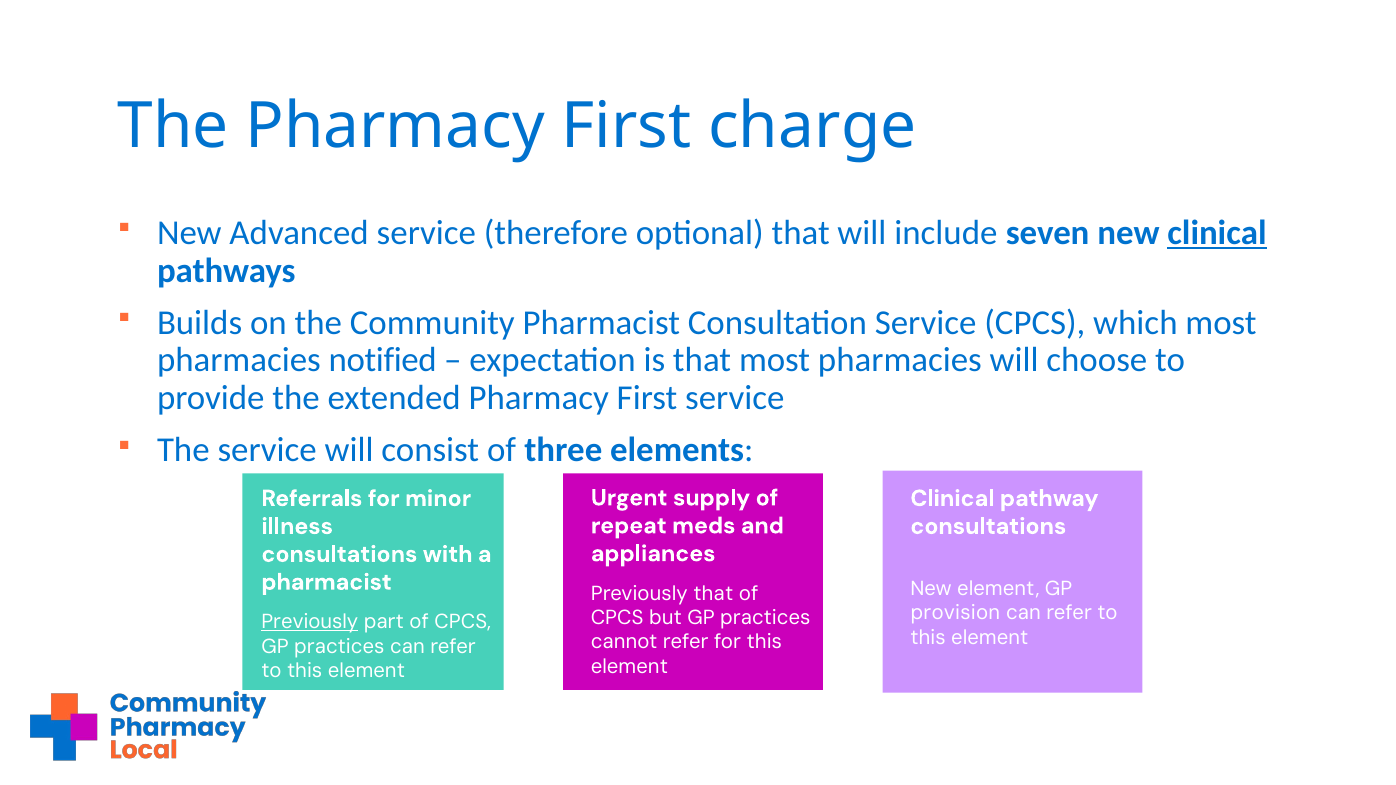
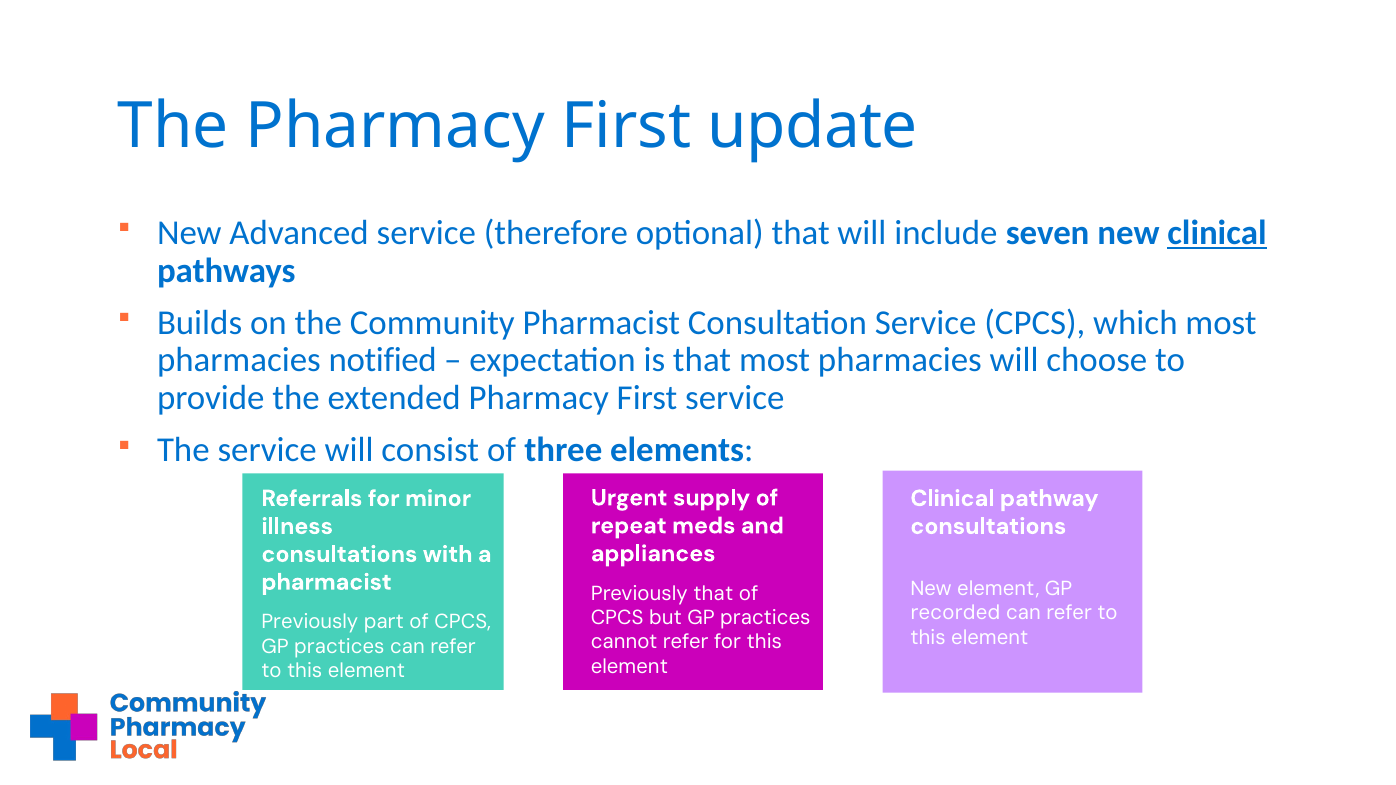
charge: charge -> update (813, 126)
provision: provision -> recorded (955, 613)
Previously underline: present -> none (310, 622)
